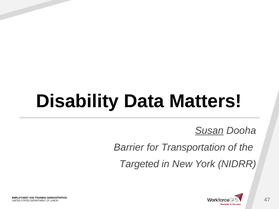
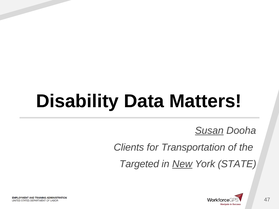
Barrier: Barrier -> Clients (129, 147)
New underline: none -> present (182, 164)
NIDRR: NIDRR -> STATE (237, 164)
